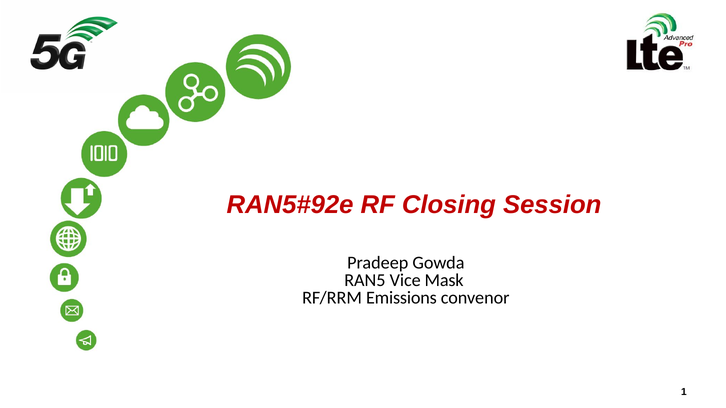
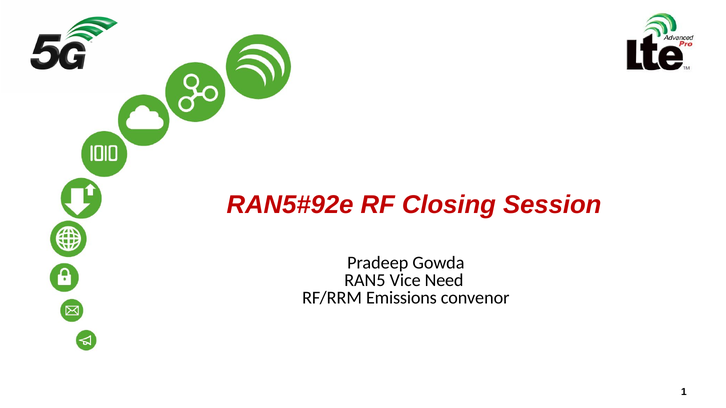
Mask: Mask -> Need (444, 281)
